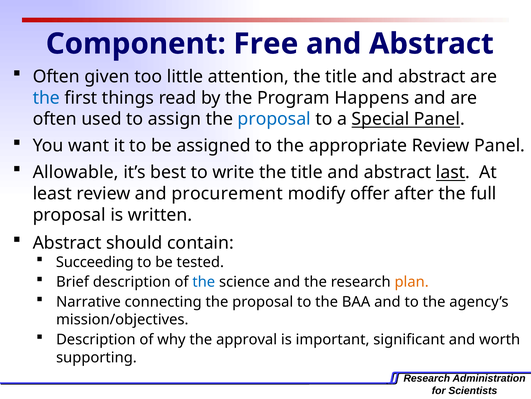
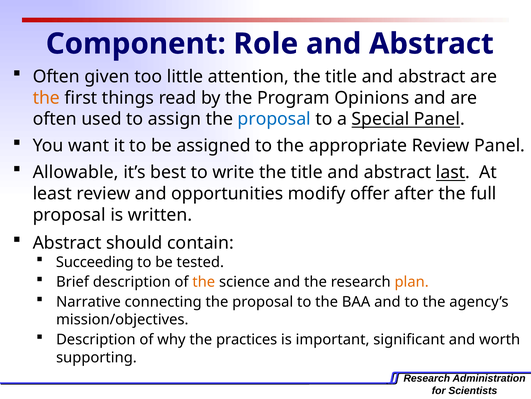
Free: Free -> Role (266, 44)
the colour: blue -> orange (46, 98)
Happens: Happens -> Opinions (372, 98)
procurement: procurement -> opportunities (227, 193)
the colour: blue -> orange (204, 282)
approval: approval -> practices (247, 339)
